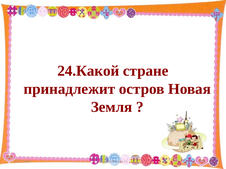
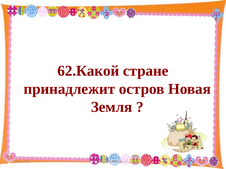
24.Какой: 24.Какой -> 62.Какой (88, 71)
